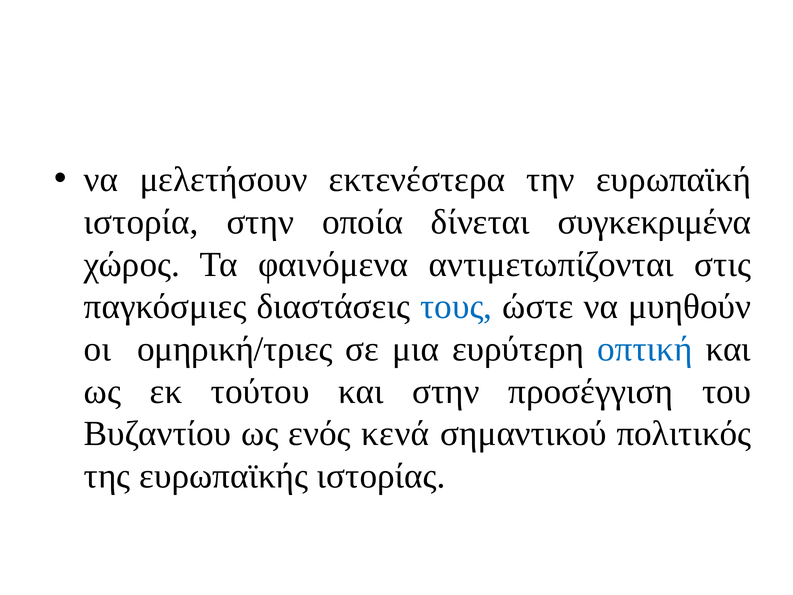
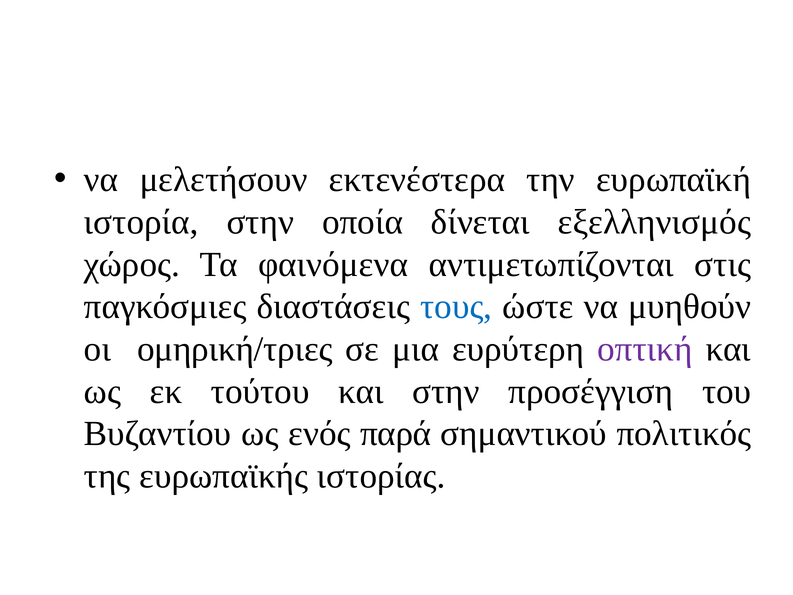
συγκεκριμένα: συγκεκριμένα -> εξελληνισμός (654, 222)
οπτική colour: blue -> purple (645, 349)
κενά: κενά -> παρά (396, 434)
